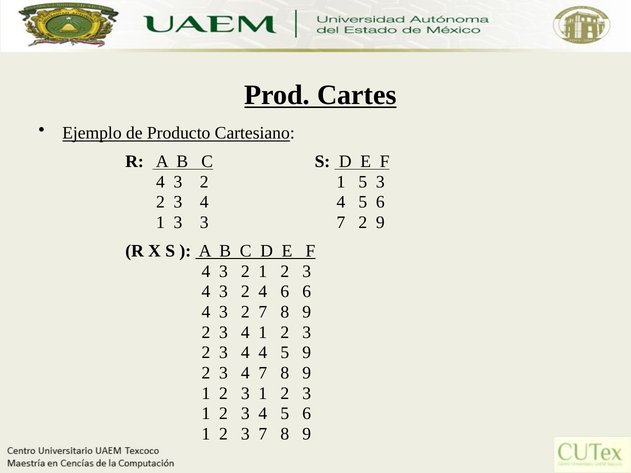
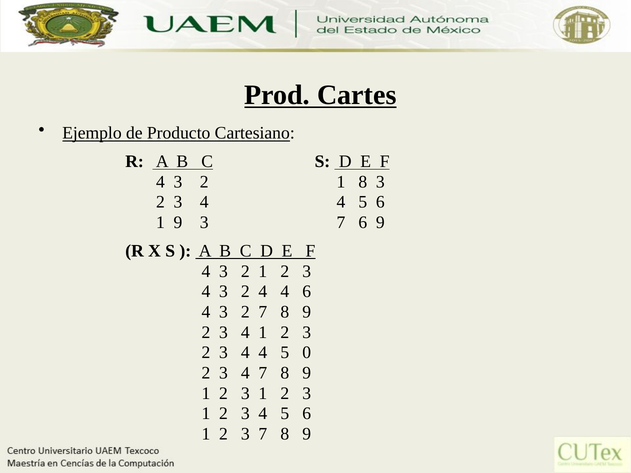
1 5: 5 -> 8 (363, 182)
1 3: 3 -> 9 (178, 223)
7 2: 2 -> 6 (363, 223)
2 4 6: 6 -> 4 (285, 292)
5 9: 9 -> 0 (307, 353)
